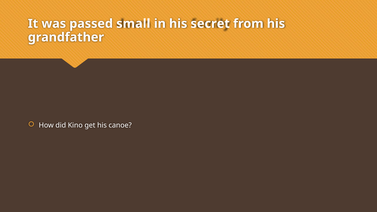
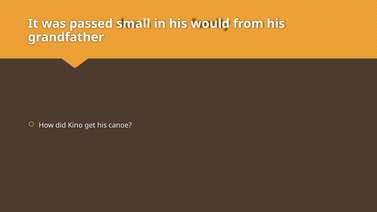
secret: secret -> would (210, 24)
